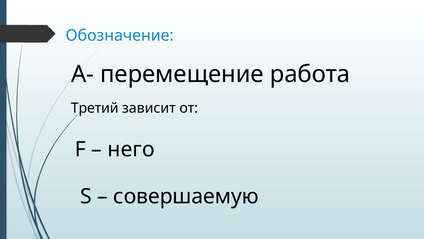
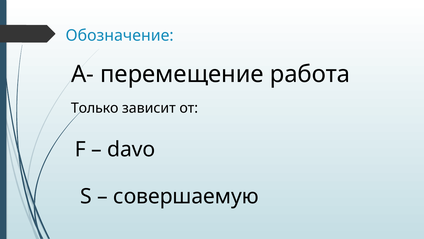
Третий: Третий -> Только (95, 108)
него: него -> davo (131, 149)
